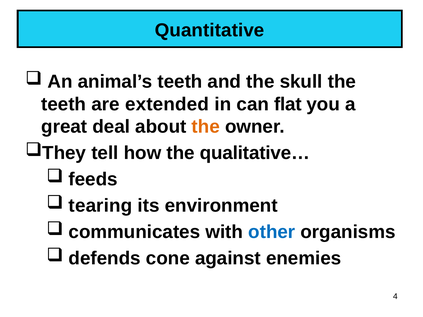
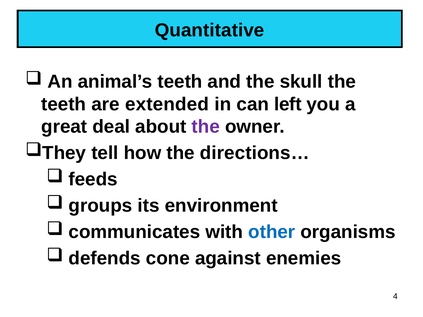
flat: flat -> left (288, 104)
the colour: orange -> purple (206, 127)
qualitative…: qualitative… -> directions… (255, 153)
tearing: tearing -> groups (101, 206)
